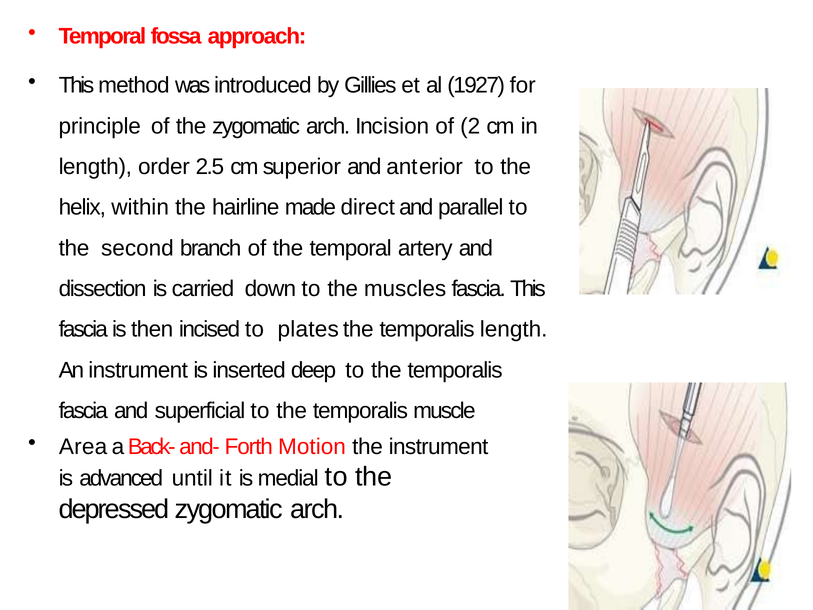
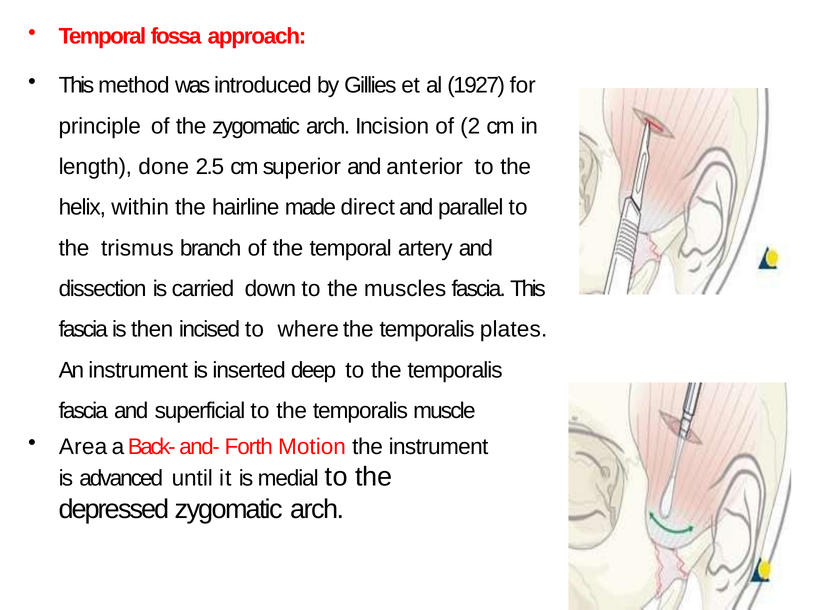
order: order -> done (164, 167)
second: second -> trismus (137, 248)
plates: plates -> where (308, 329)
temporalis length: length -> plates (514, 329)
